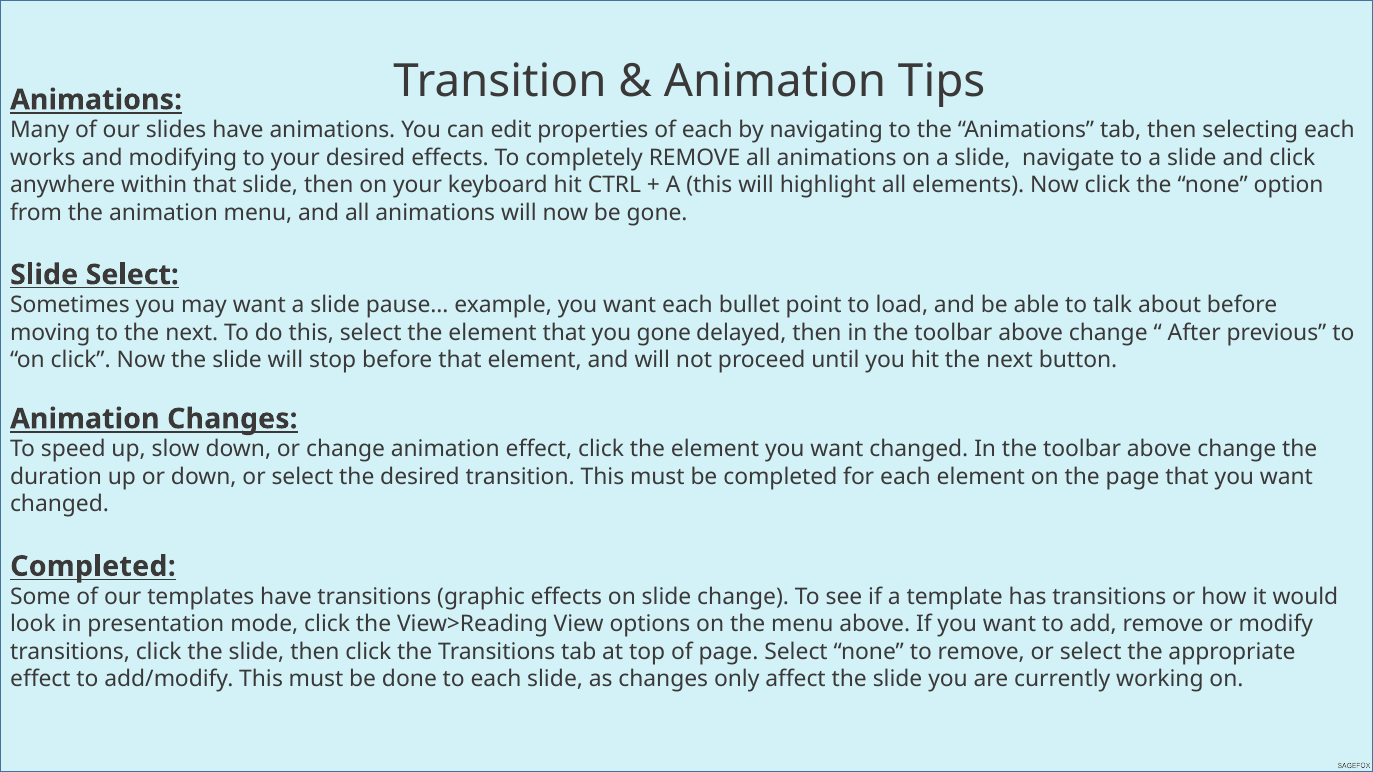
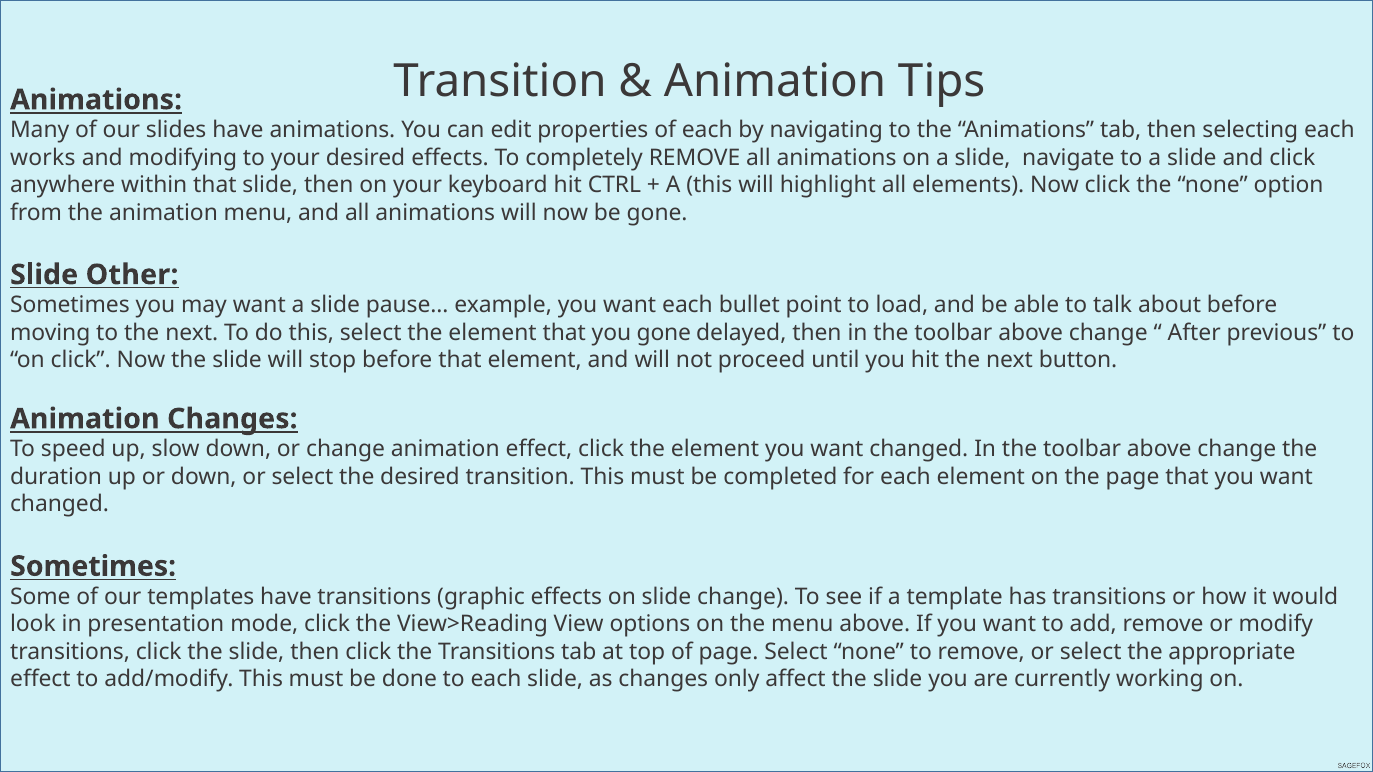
Slide Select: Select -> Other (132, 275)
Completed: Completed -> Sometimes (93, 567)
